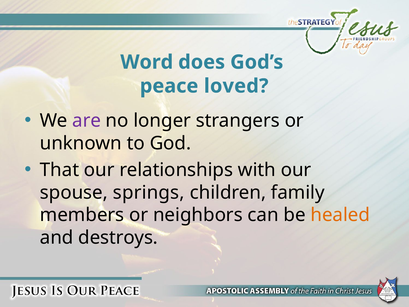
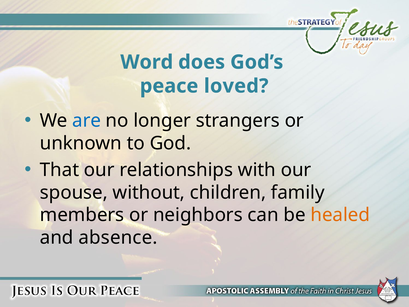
are colour: purple -> blue (87, 121)
springs: springs -> without (149, 192)
destroys: destroys -> absence (118, 237)
